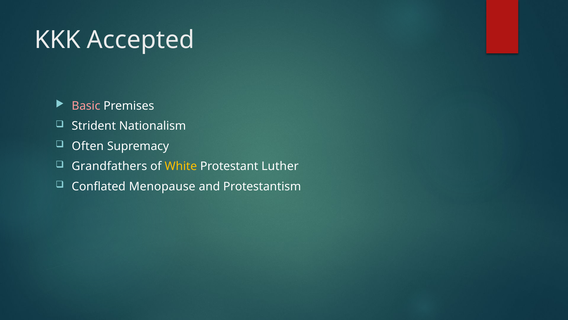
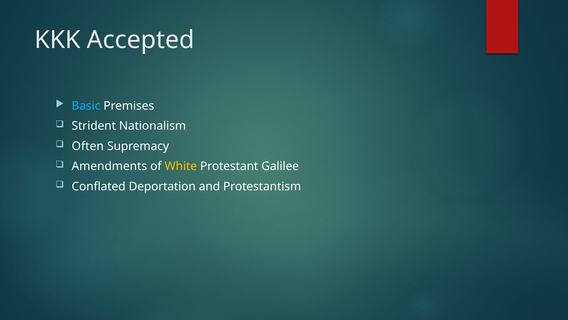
Basic colour: pink -> light blue (86, 106)
Grandfathers: Grandfathers -> Amendments (109, 166)
Luther: Luther -> Galilee (280, 166)
Menopause: Menopause -> Deportation (162, 186)
